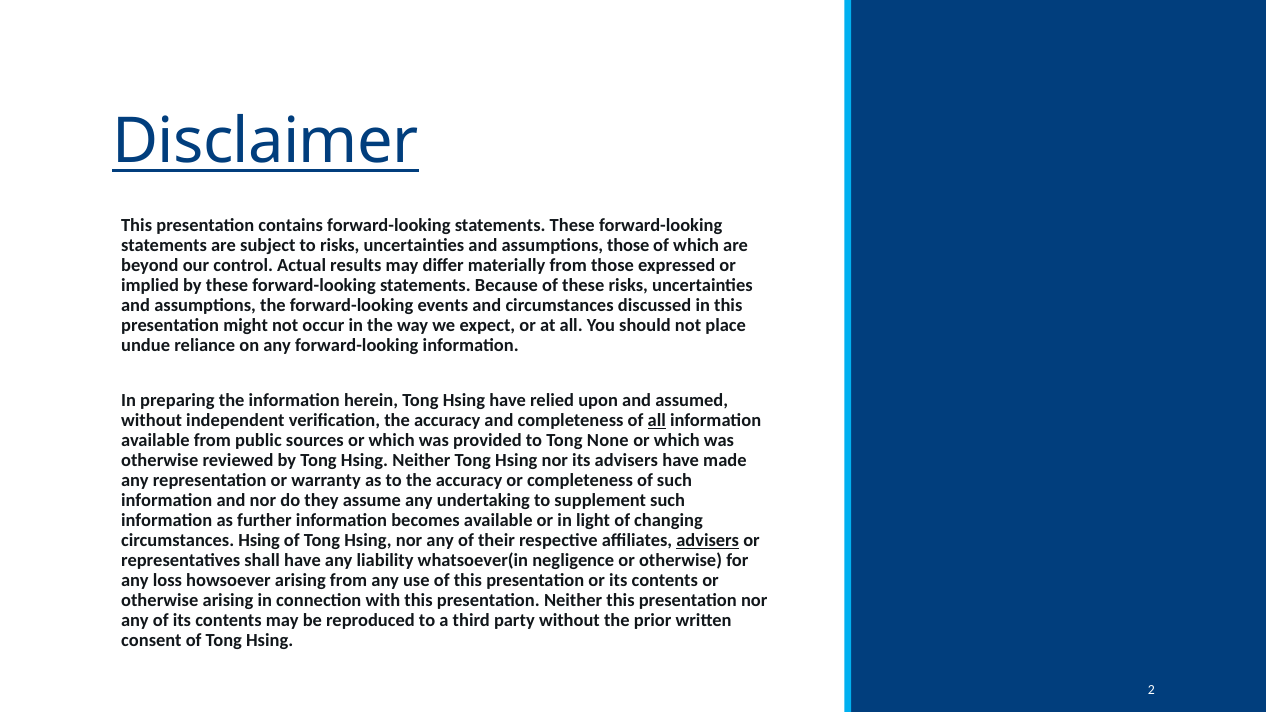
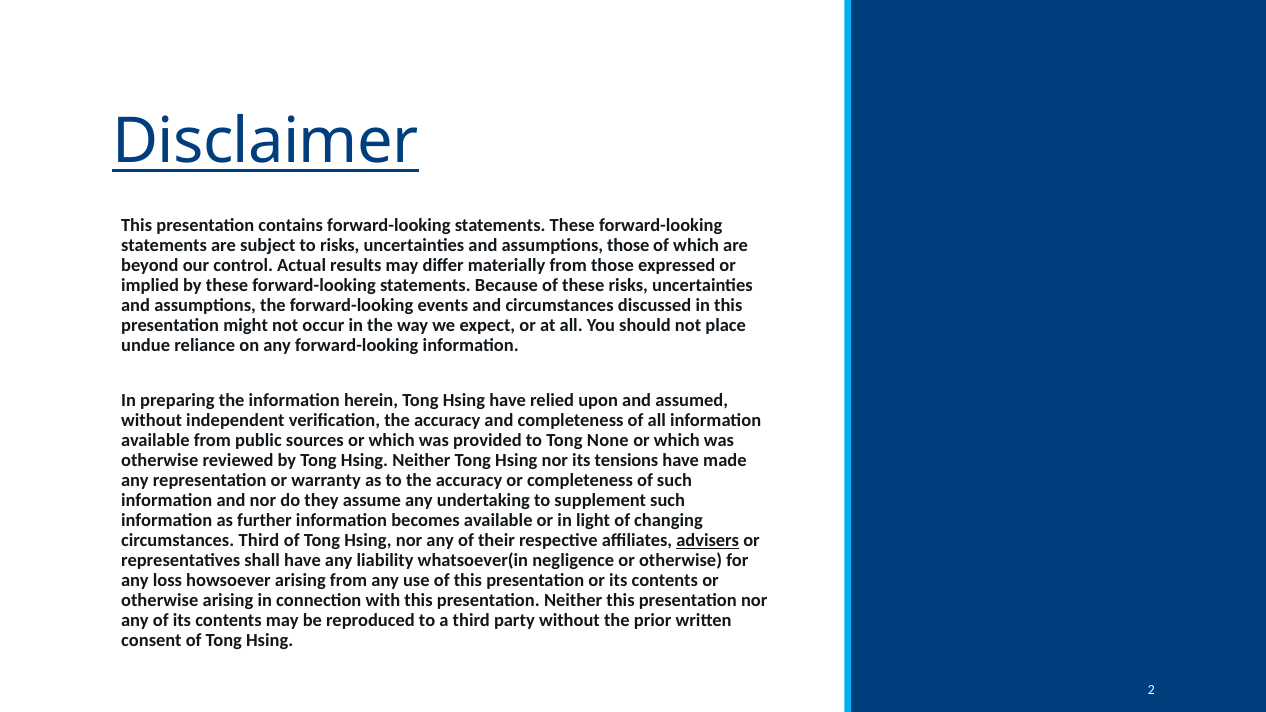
all underline: present -> none (657, 421)
its advisers: advisers -> tensions (626, 461)
circumstances Hsing: Hsing -> Third (259, 541)
